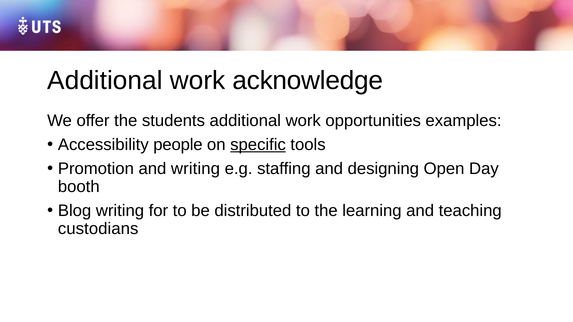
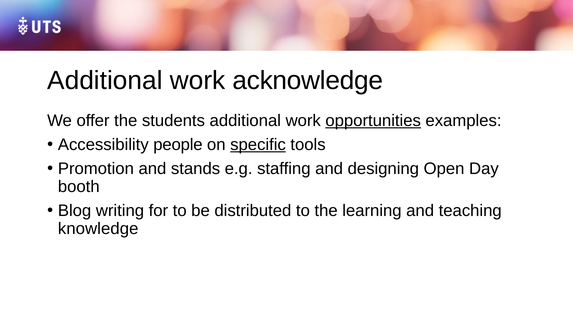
opportunities underline: none -> present (373, 121)
and writing: writing -> stands (196, 169)
custodians: custodians -> knowledge (98, 229)
